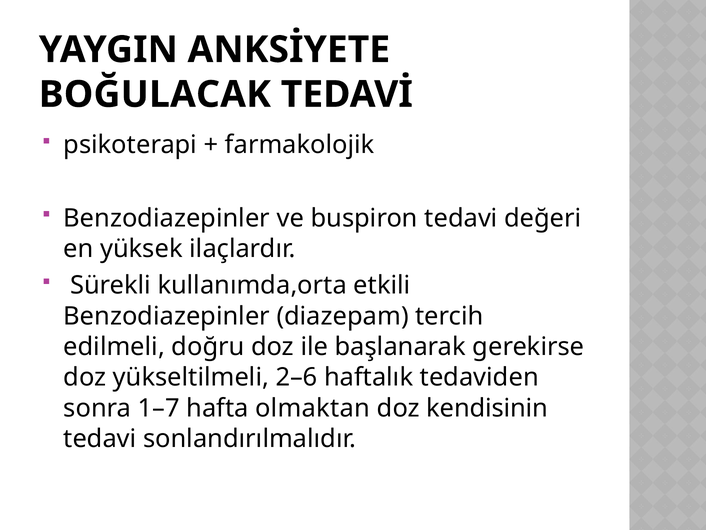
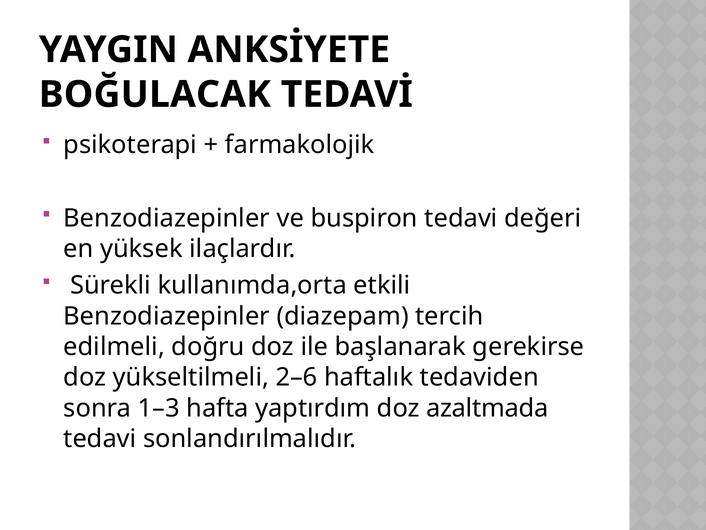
1–7: 1–7 -> 1–3 (159, 408)
olmaktan: olmaktan -> yaptırdım (313, 408)
kendisinin: kendisinin -> azaltmada (487, 408)
